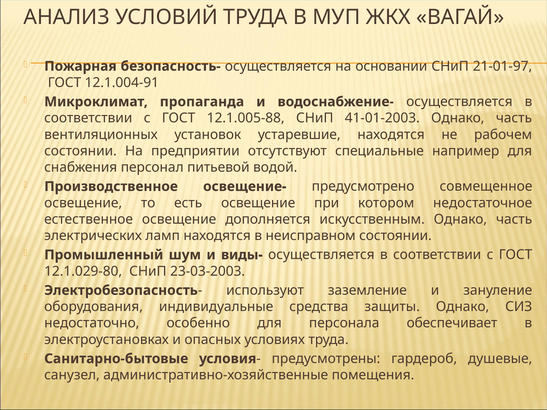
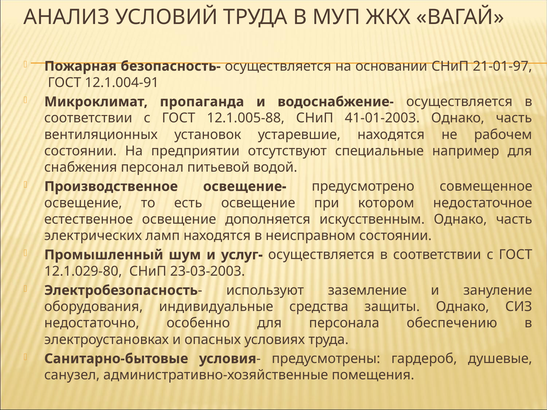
виды-: виды- -> услуг- (242, 255)
обеспечивает: обеспечивает -> обеспечению (452, 323)
